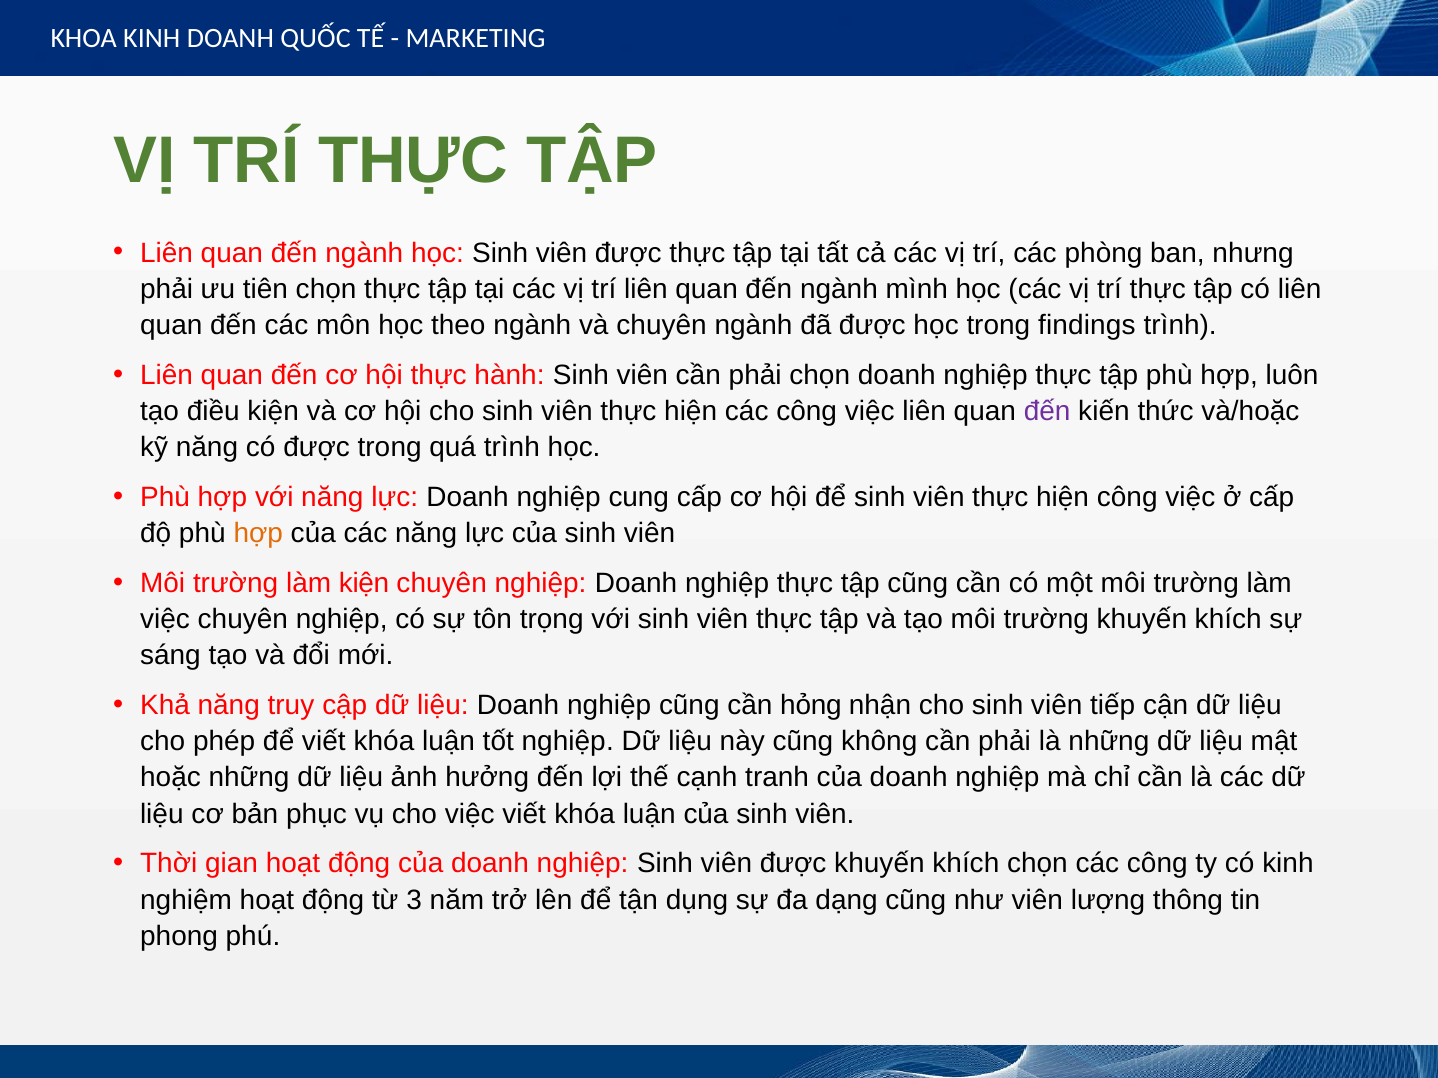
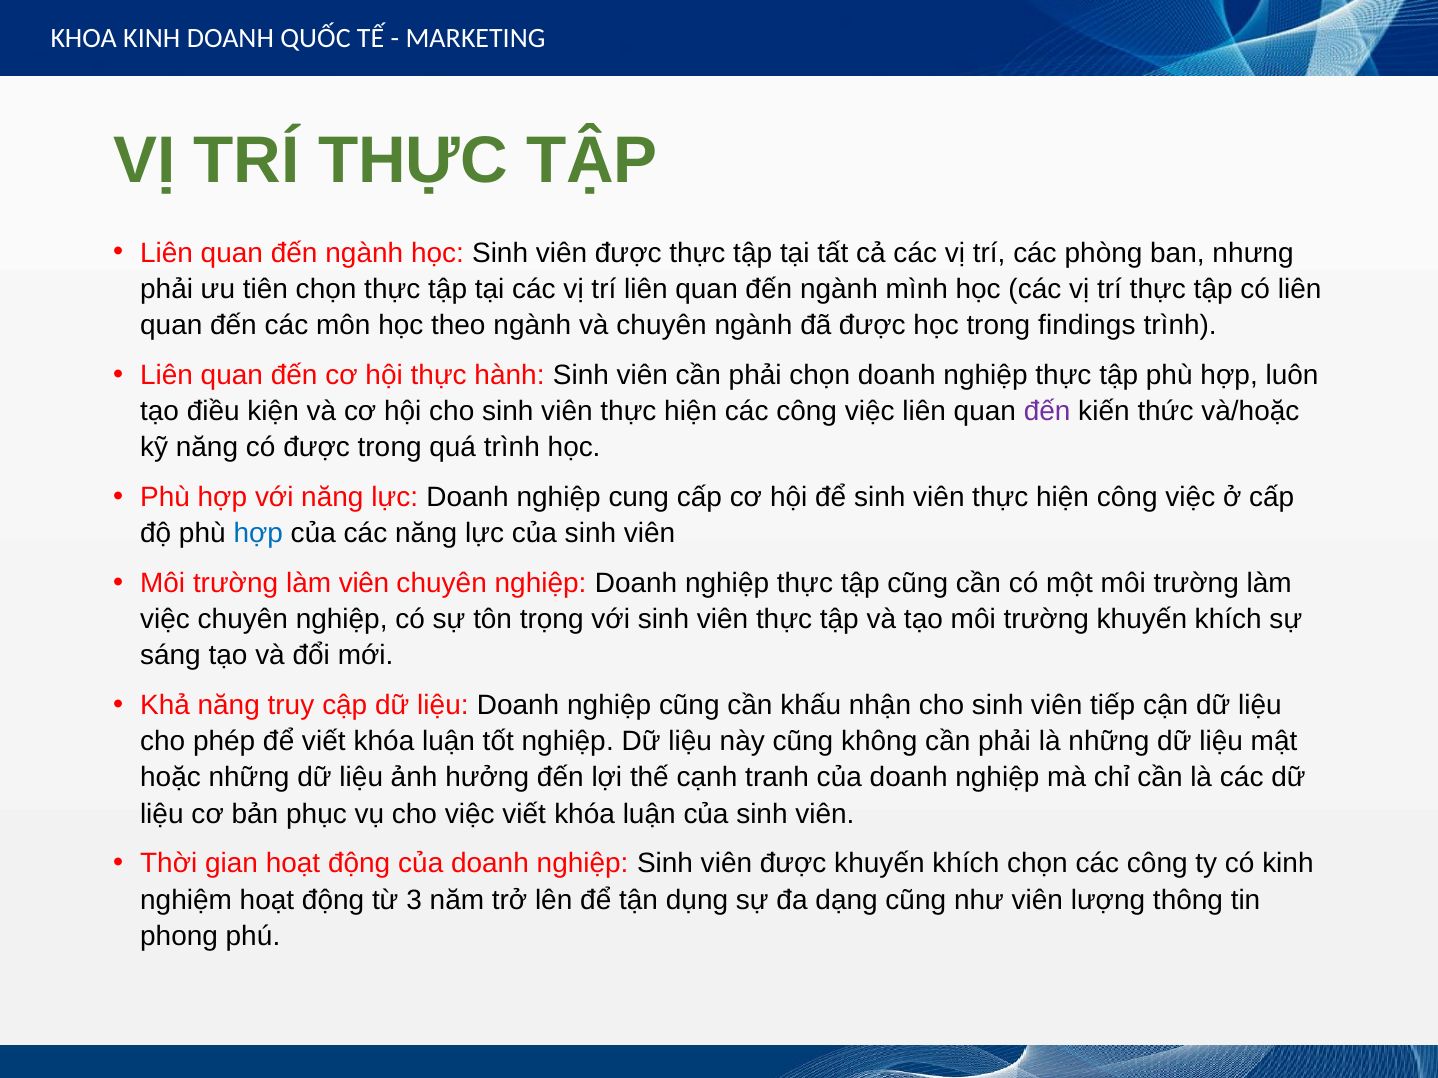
hợp colour: orange -> blue (258, 534)
làm kiện: kiện -> viên (364, 583)
hỏng: hỏng -> khấu (811, 706)
